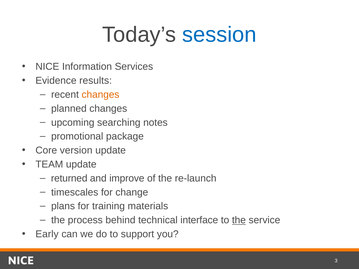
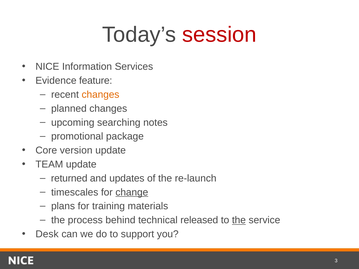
session colour: blue -> red (219, 35)
results: results -> feature (96, 81)
improve: improve -> updates (127, 178)
change underline: none -> present (132, 192)
interface: interface -> released (199, 220)
Early: Early -> Desk (47, 234)
